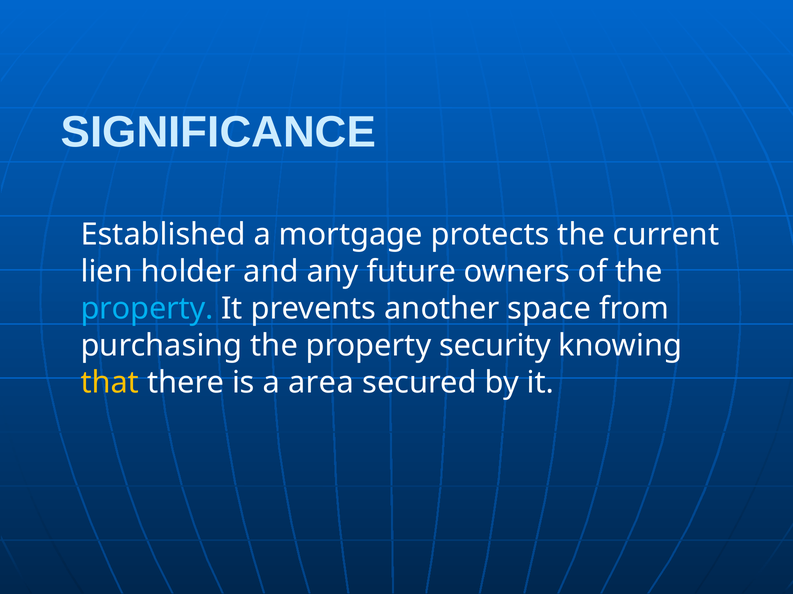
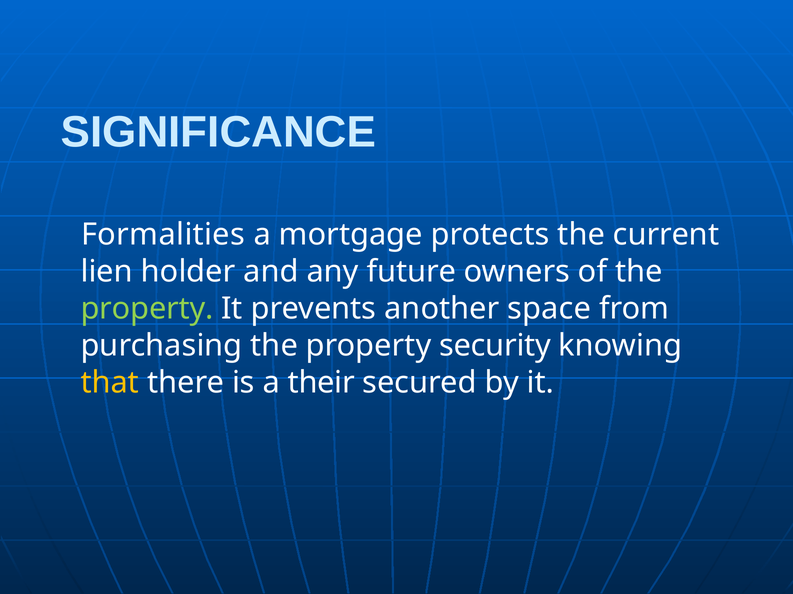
Established: Established -> Formalities (163, 235)
property colour: light blue -> light green (147, 309)
area: area -> their (321, 383)
